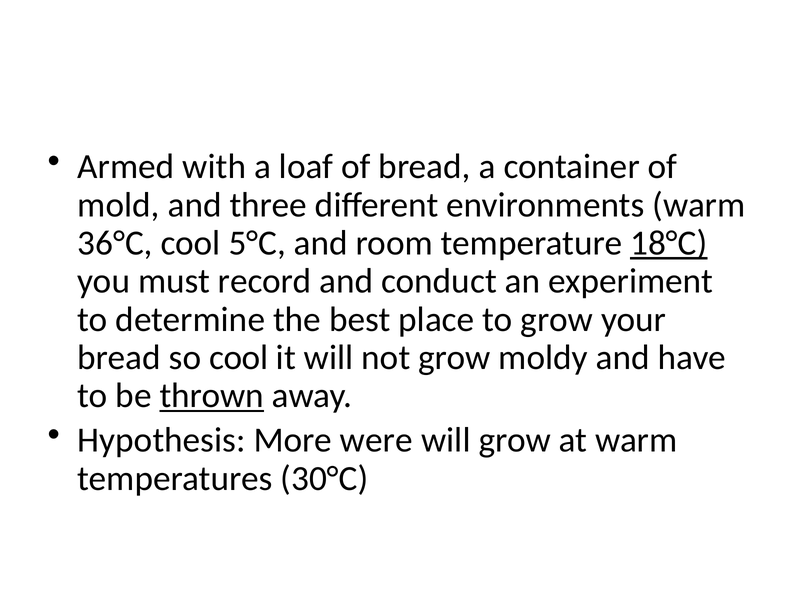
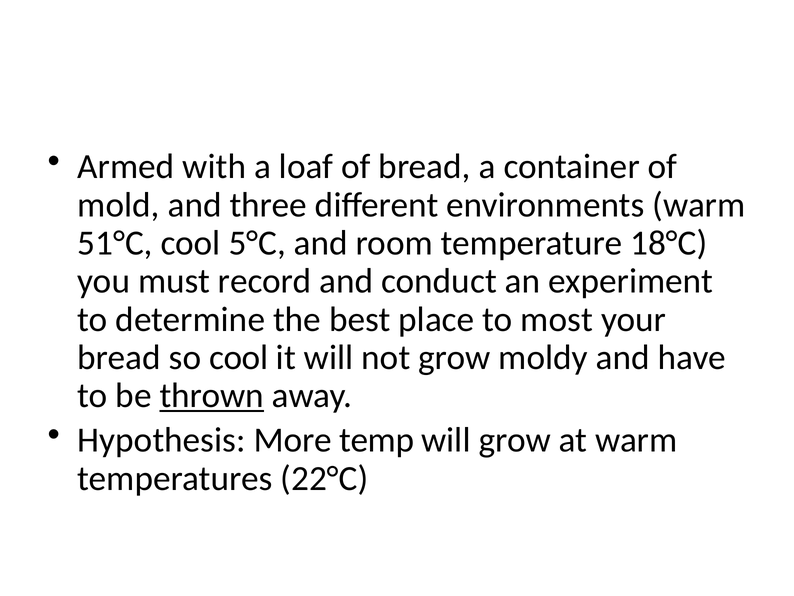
36°C: 36°C -> 51°C (115, 243)
18°C underline: present -> none (669, 243)
to grow: grow -> most (557, 319)
were: were -> temp (377, 440)
30°C: 30°C -> 22°C (324, 478)
